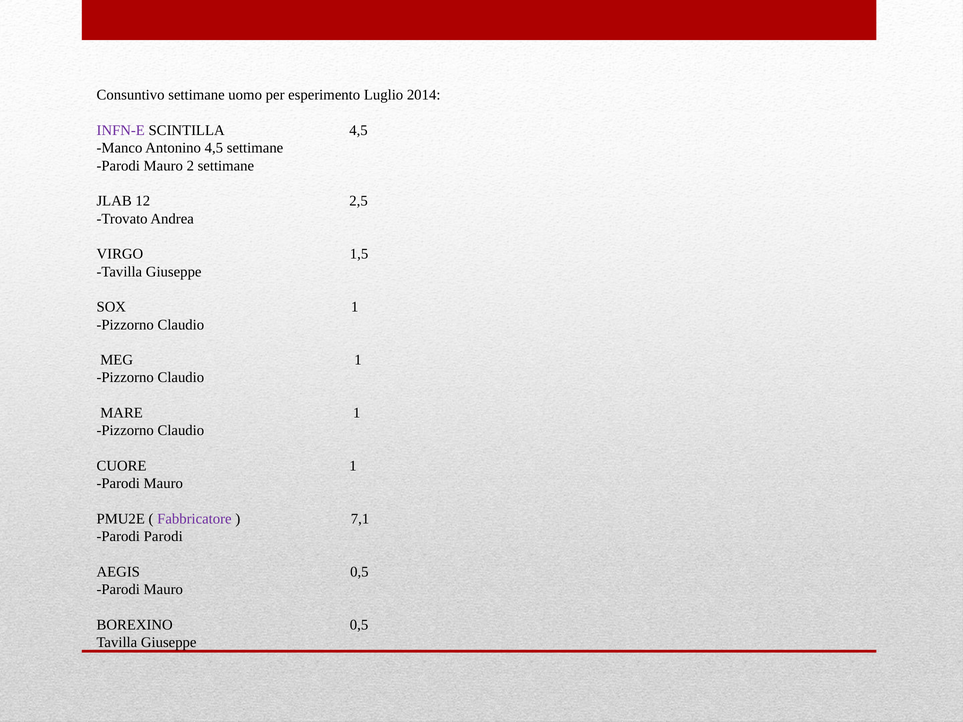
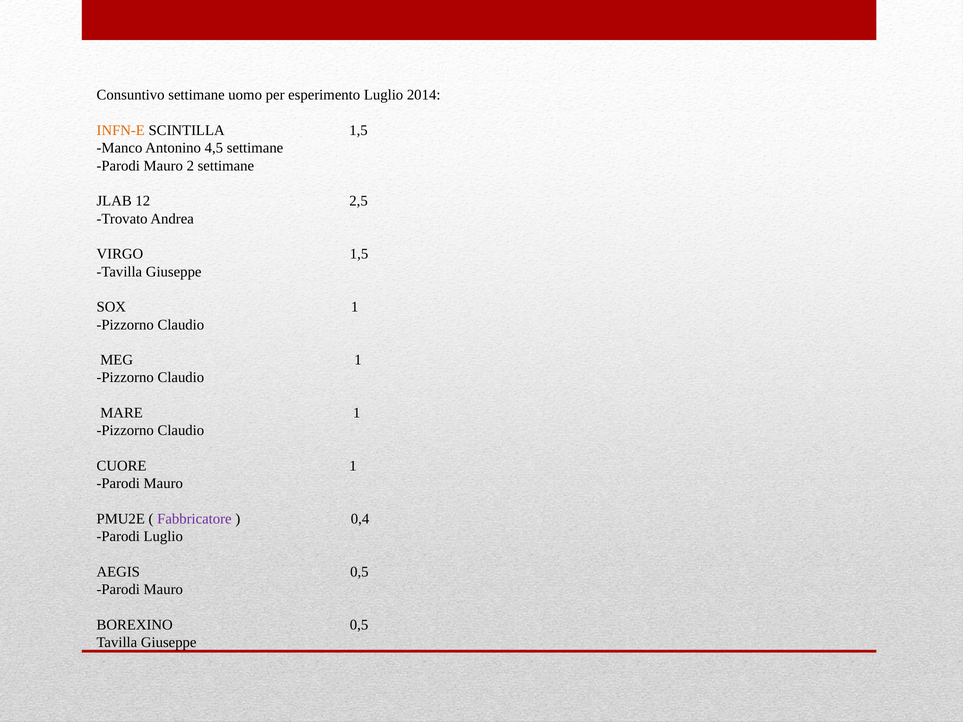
INFN-E colour: purple -> orange (121, 130)
SCINTILLA 4,5: 4,5 -> 1,5 (358, 130)
7,1: 7,1 -> 0,4 (360, 519)
Parodi Parodi: Parodi -> Luglio (163, 537)
